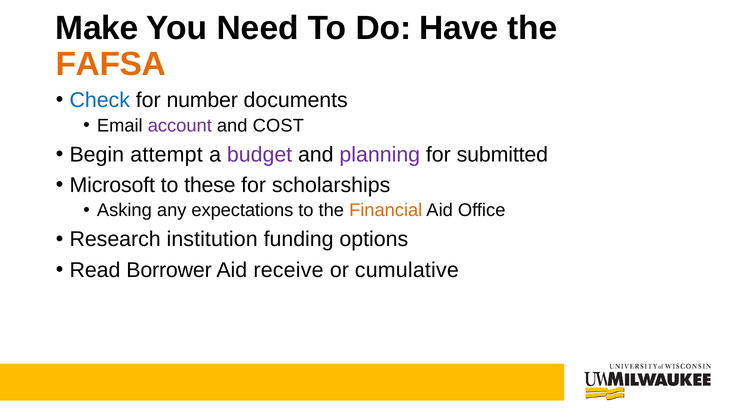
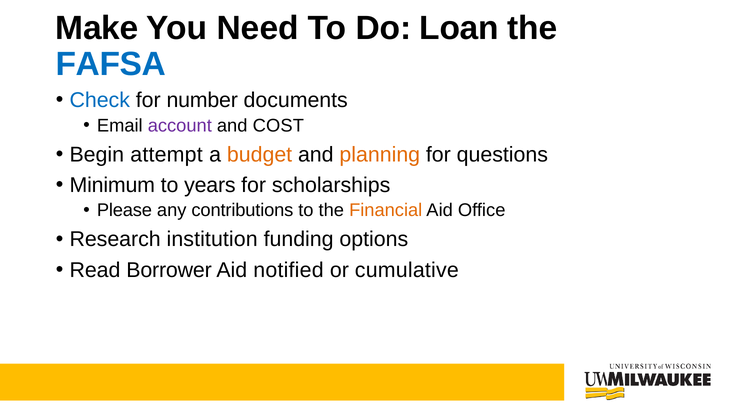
Have: Have -> Loan (459, 28)
FAFSA colour: orange -> blue (111, 64)
budget colour: purple -> orange (260, 154)
planning colour: purple -> orange (380, 154)
submitted: submitted -> questions (502, 154)
Microsoft: Microsoft -> Minimum (112, 185)
these: these -> years (210, 185)
Asking: Asking -> Please (124, 210)
expectations: expectations -> contributions (242, 210)
receive: receive -> notified (288, 270)
